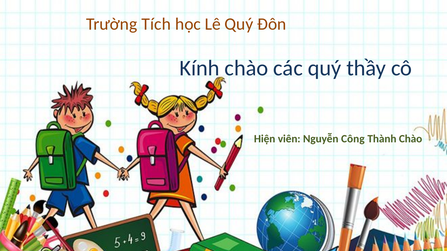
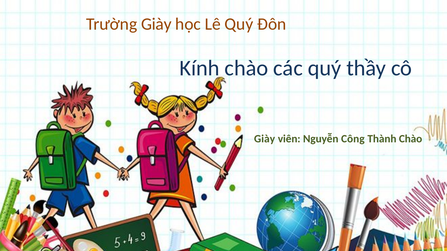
Trường Tích: Tích -> Giày (156, 24)
Hiện: Hiện -> Giày (265, 139)
